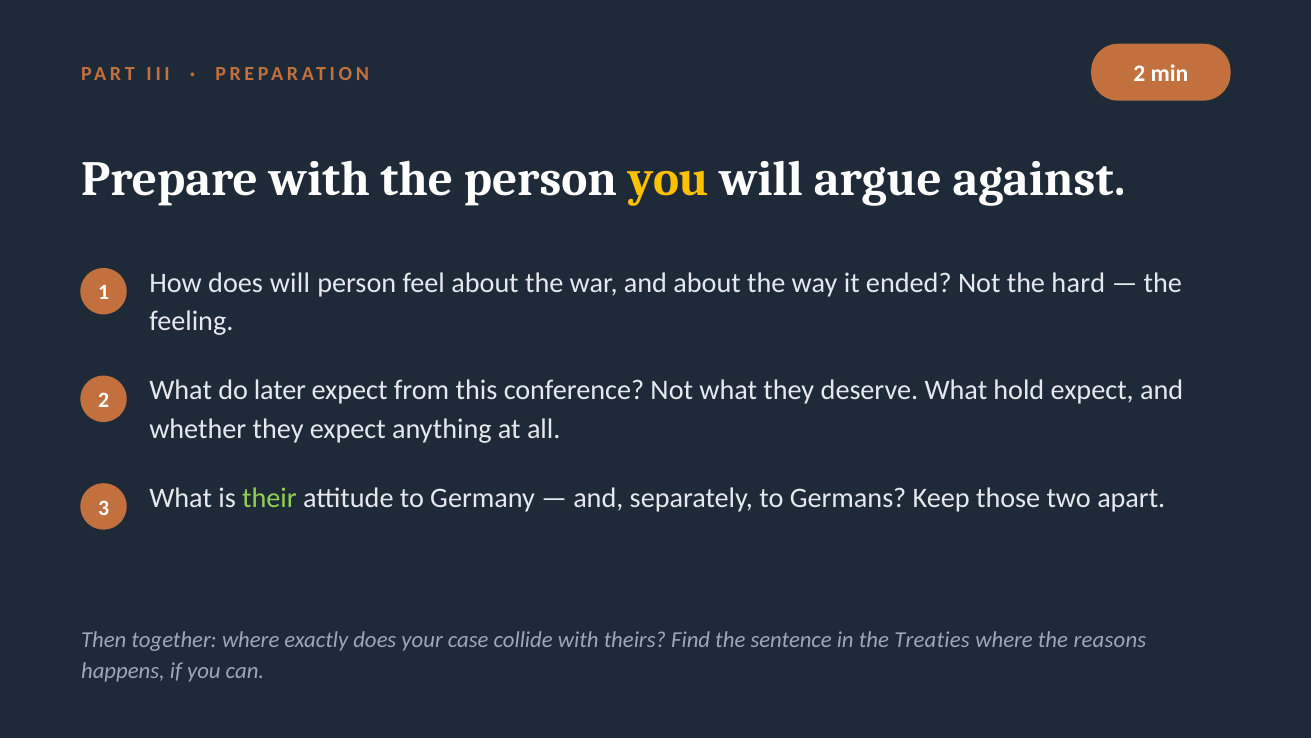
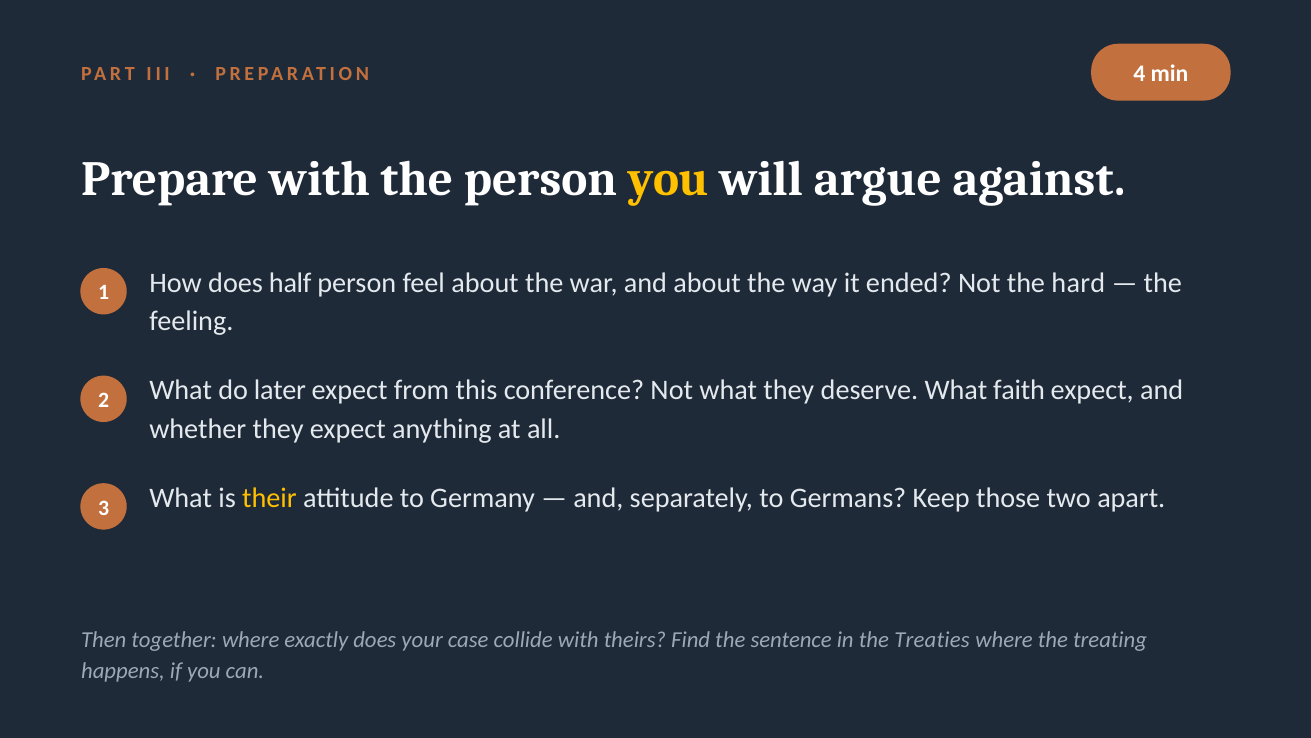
PREPARATION 2: 2 -> 4 (1139, 74)
does will: will -> half (290, 283)
hold: hold -> faith (1019, 390)
their colour: light green -> yellow (269, 498)
reasons: reasons -> treating (1110, 639)
